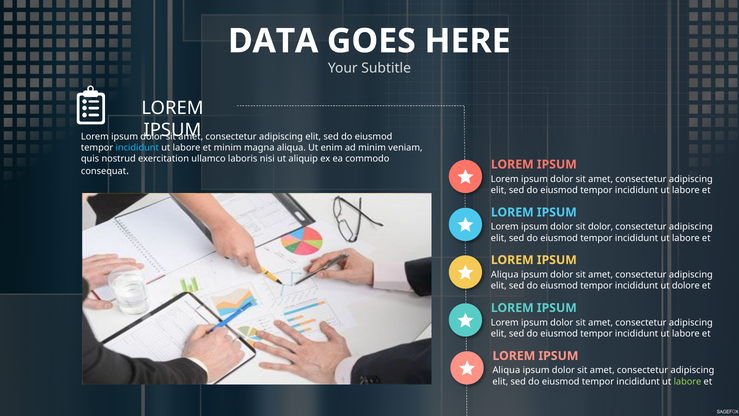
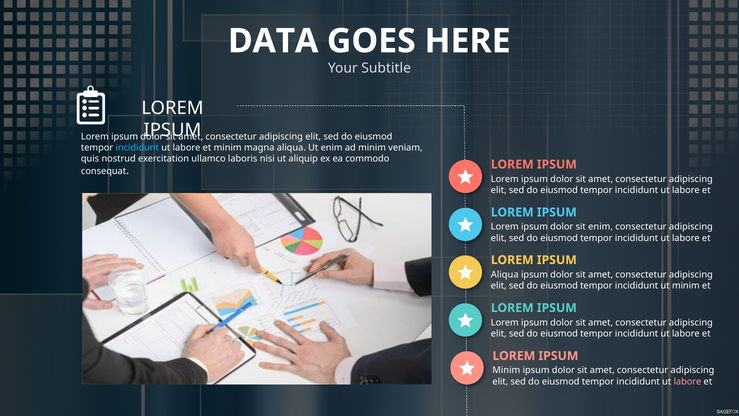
sit dolor: dolor -> enim (601, 227)
ut dolore: dolore -> minim (686, 285)
Aliqua: Aliqua -> Minim (506, 370)
labore colour: light green -> pink (687, 381)
